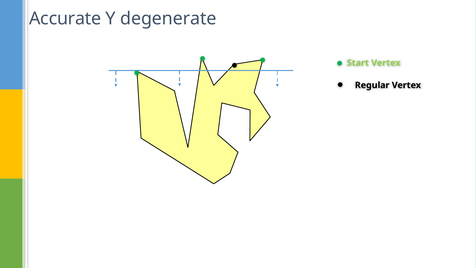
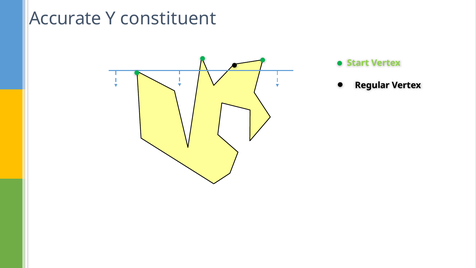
degenerate: degenerate -> constituent (168, 18)
